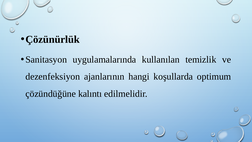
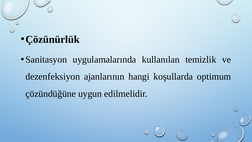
kalıntı: kalıntı -> uygun (90, 94)
